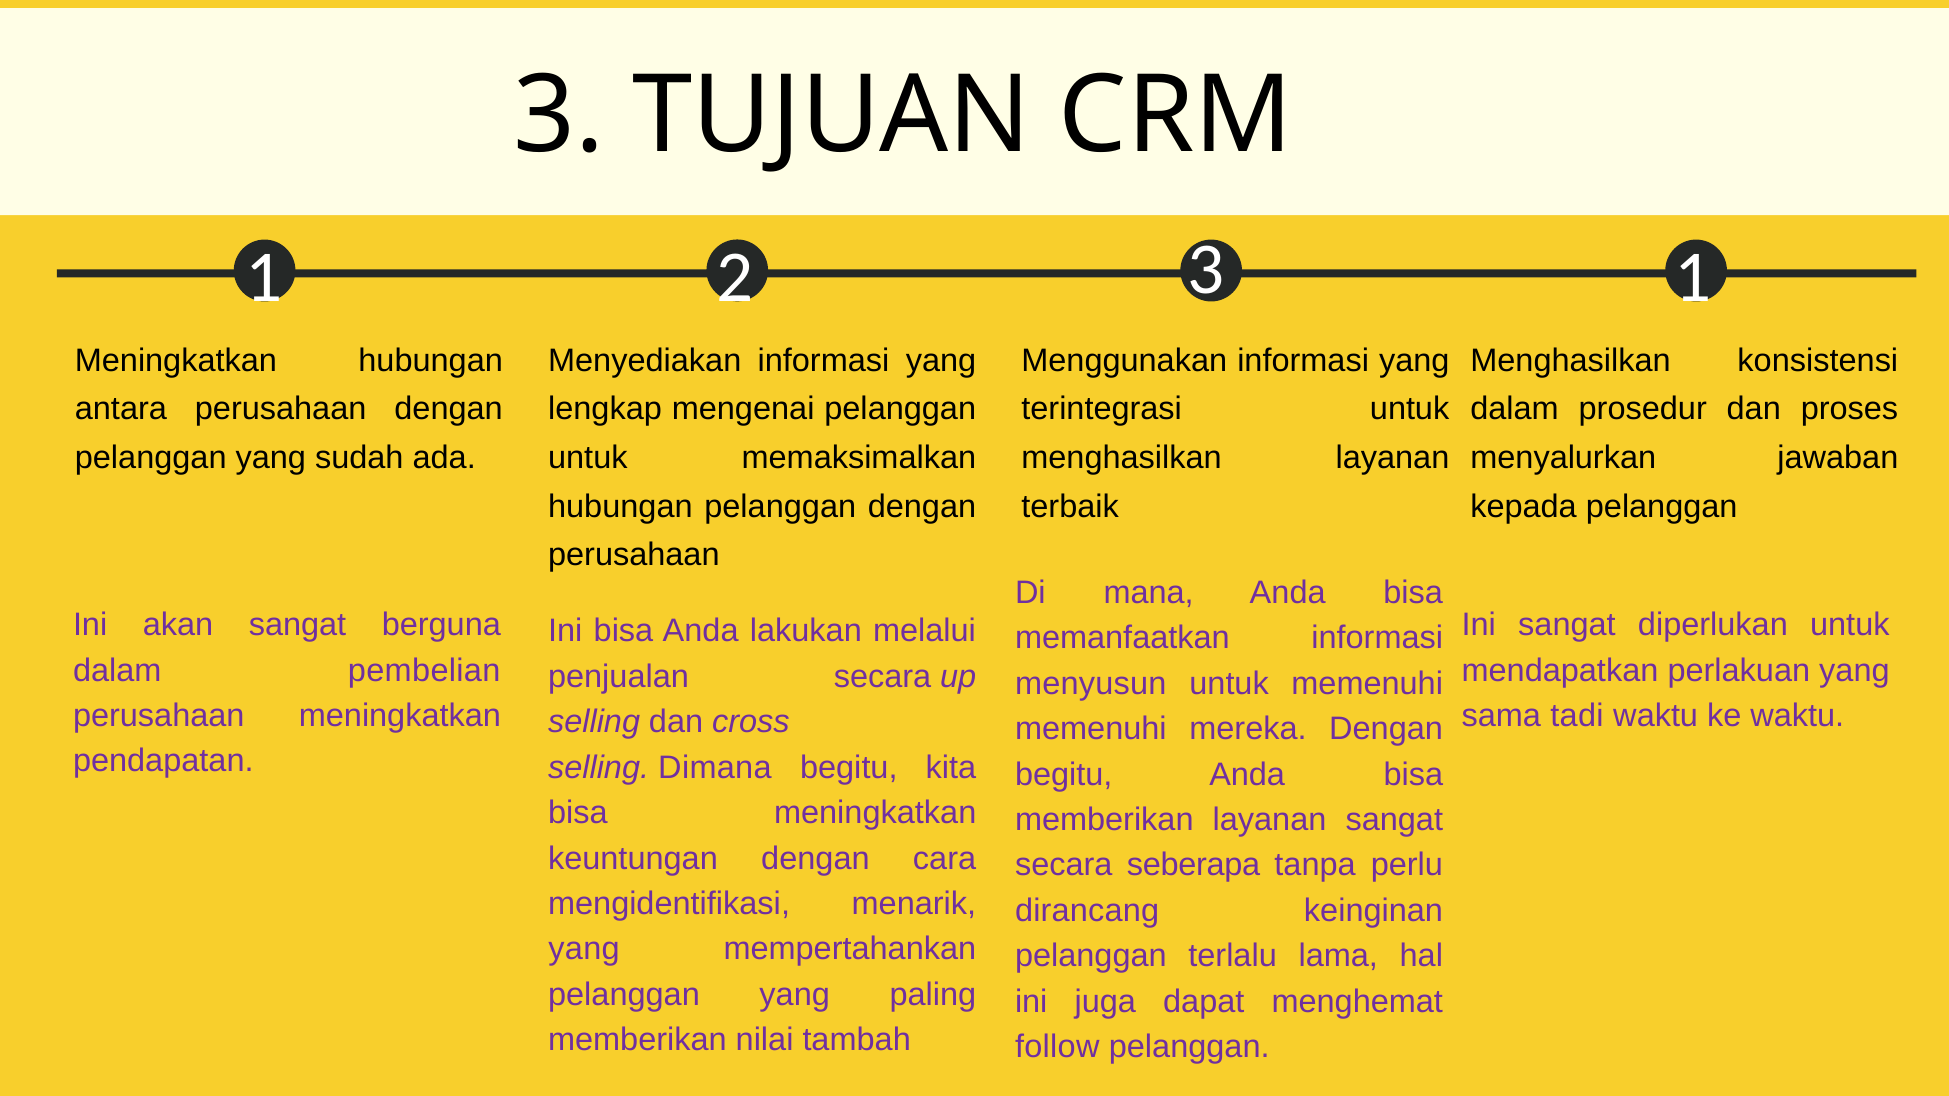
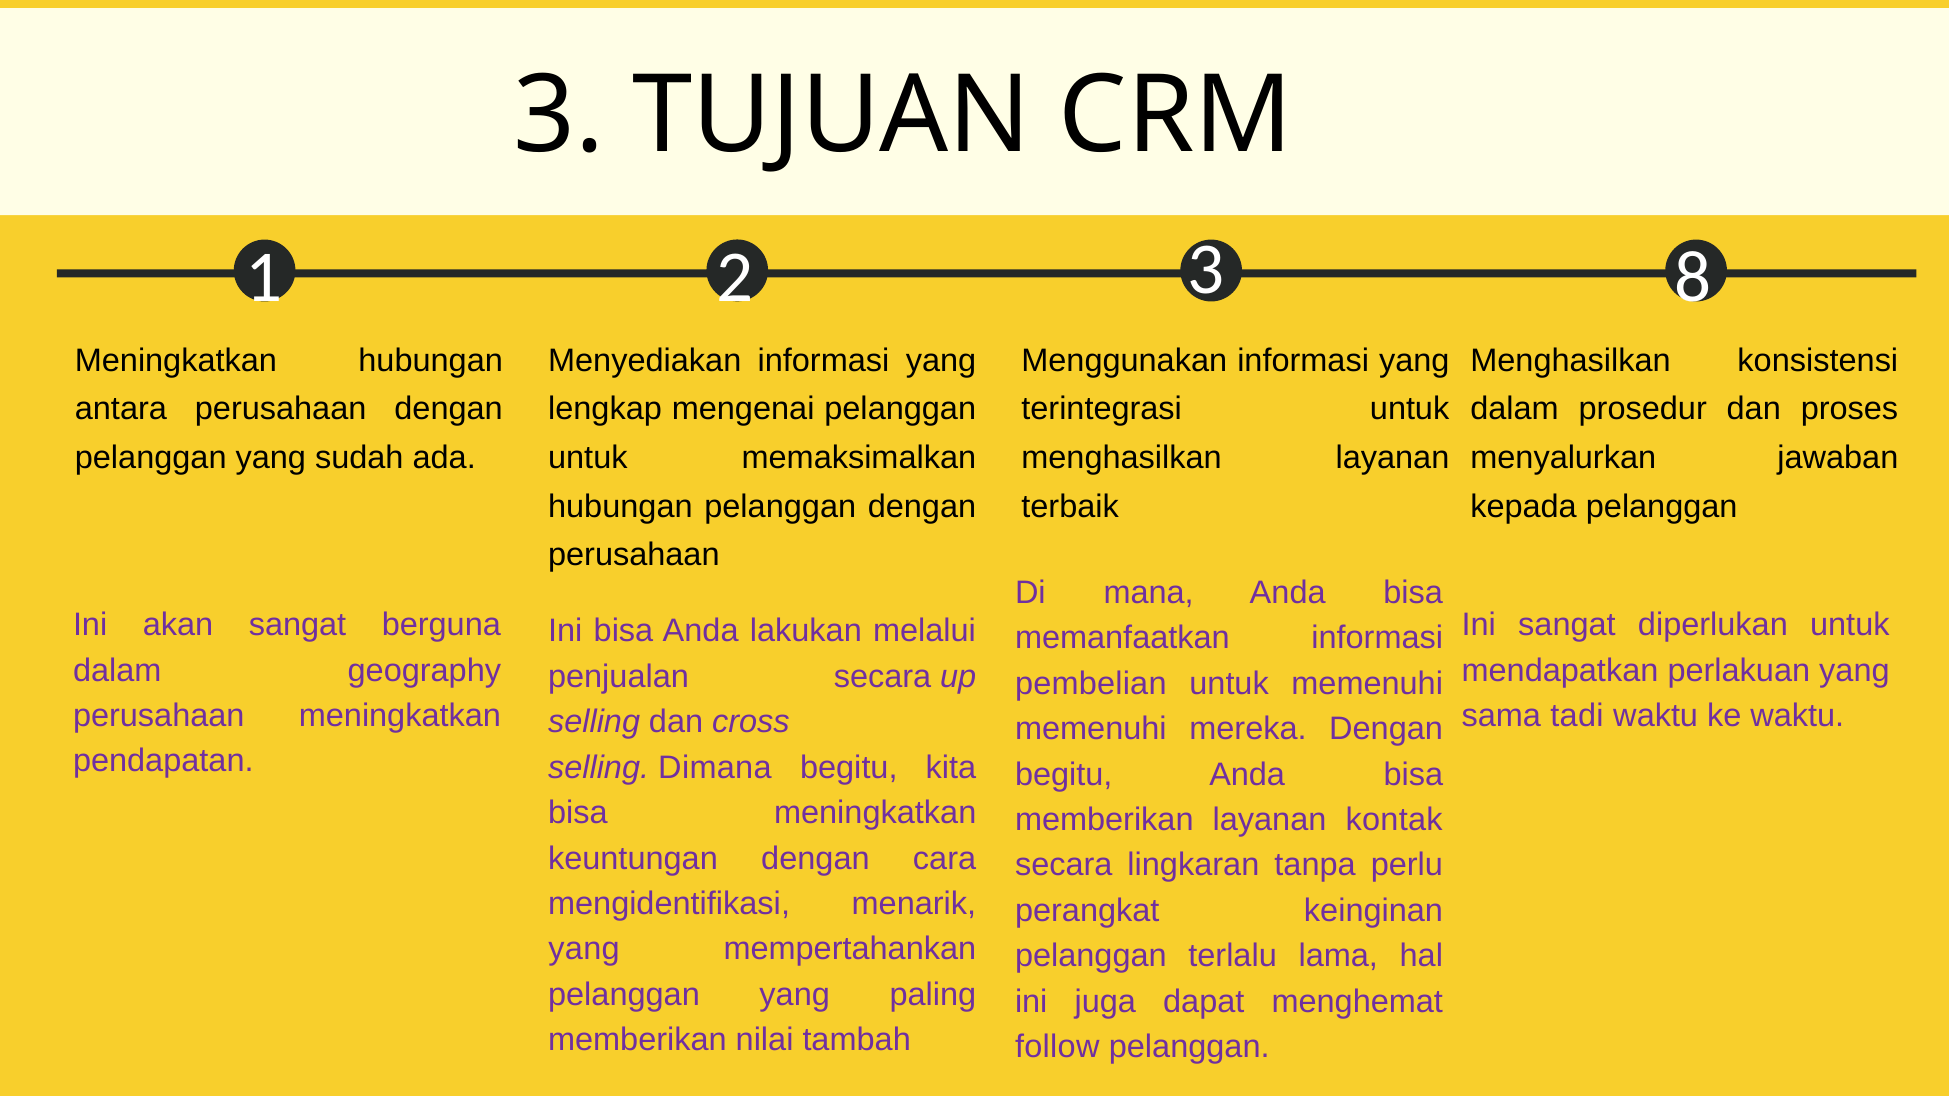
3 1: 1 -> 8 (1693, 277)
pembelian: pembelian -> geography (424, 671)
menyusun: menyusun -> pembelian (1091, 684)
layanan sangat: sangat -> kontak (1394, 820)
seberapa: seberapa -> lingkaran (1193, 865)
dirancang: dirancang -> perangkat (1087, 911)
